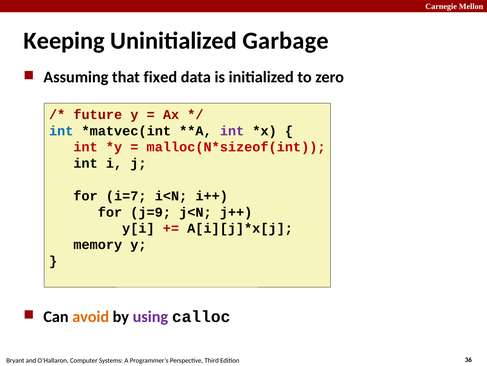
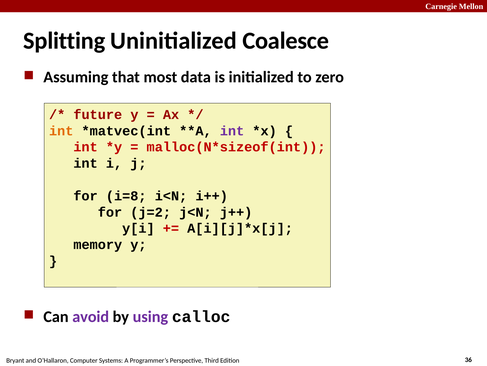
Keeping: Keeping -> Splitting (64, 41)
Garbage: Garbage -> Coalesce (286, 41)
fixed: fixed -> most (160, 77)
int colour: blue -> orange (61, 131)
i=7: i=7 -> i=8 (126, 196)
j=9: j=9 -> j=2 (151, 212)
avoid colour: orange -> purple (91, 316)
